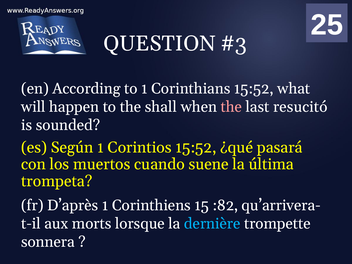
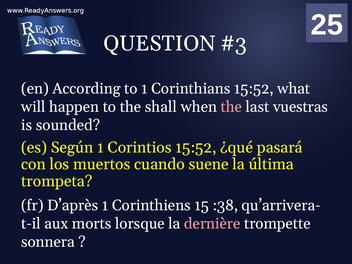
resucitó: resucitó -> vuestras (300, 107)
:82: :82 -> :38 (225, 205)
dernière colour: light blue -> pink (212, 224)
